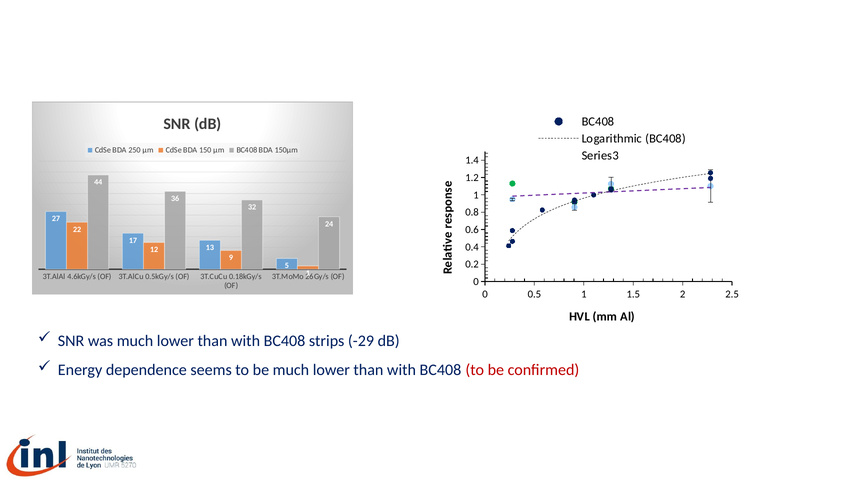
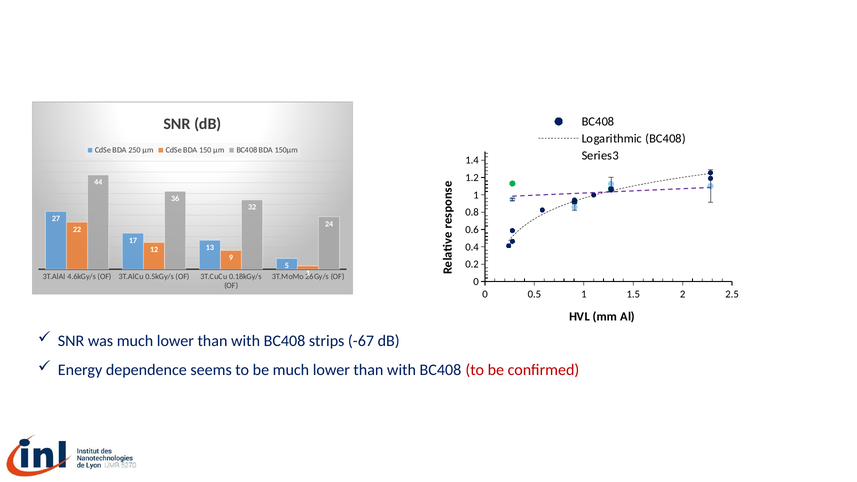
-29: -29 -> -67 (361, 341)
